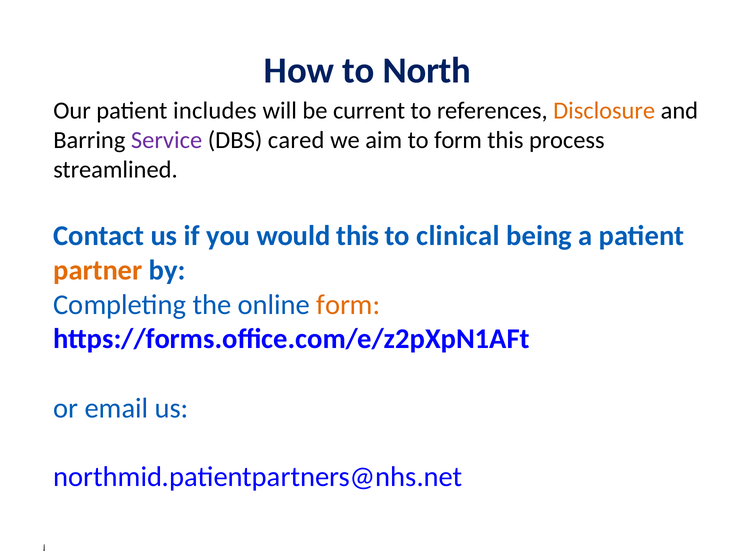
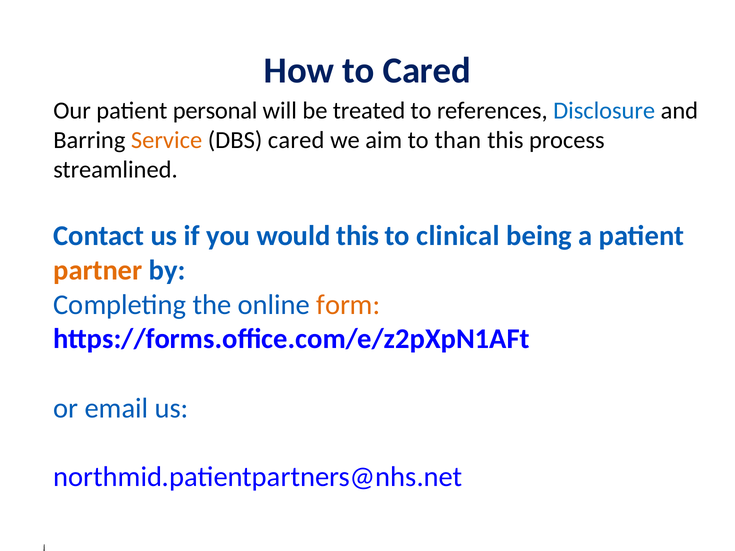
to North: North -> Cared (427, 71)
includes: includes -> personal (215, 111)
current: current -> treated (369, 111)
Disclosure colour: orange -> blue (604, 111)
Service colour: purple -> orange (167, 140)
to form: form -> than (458, 140)
